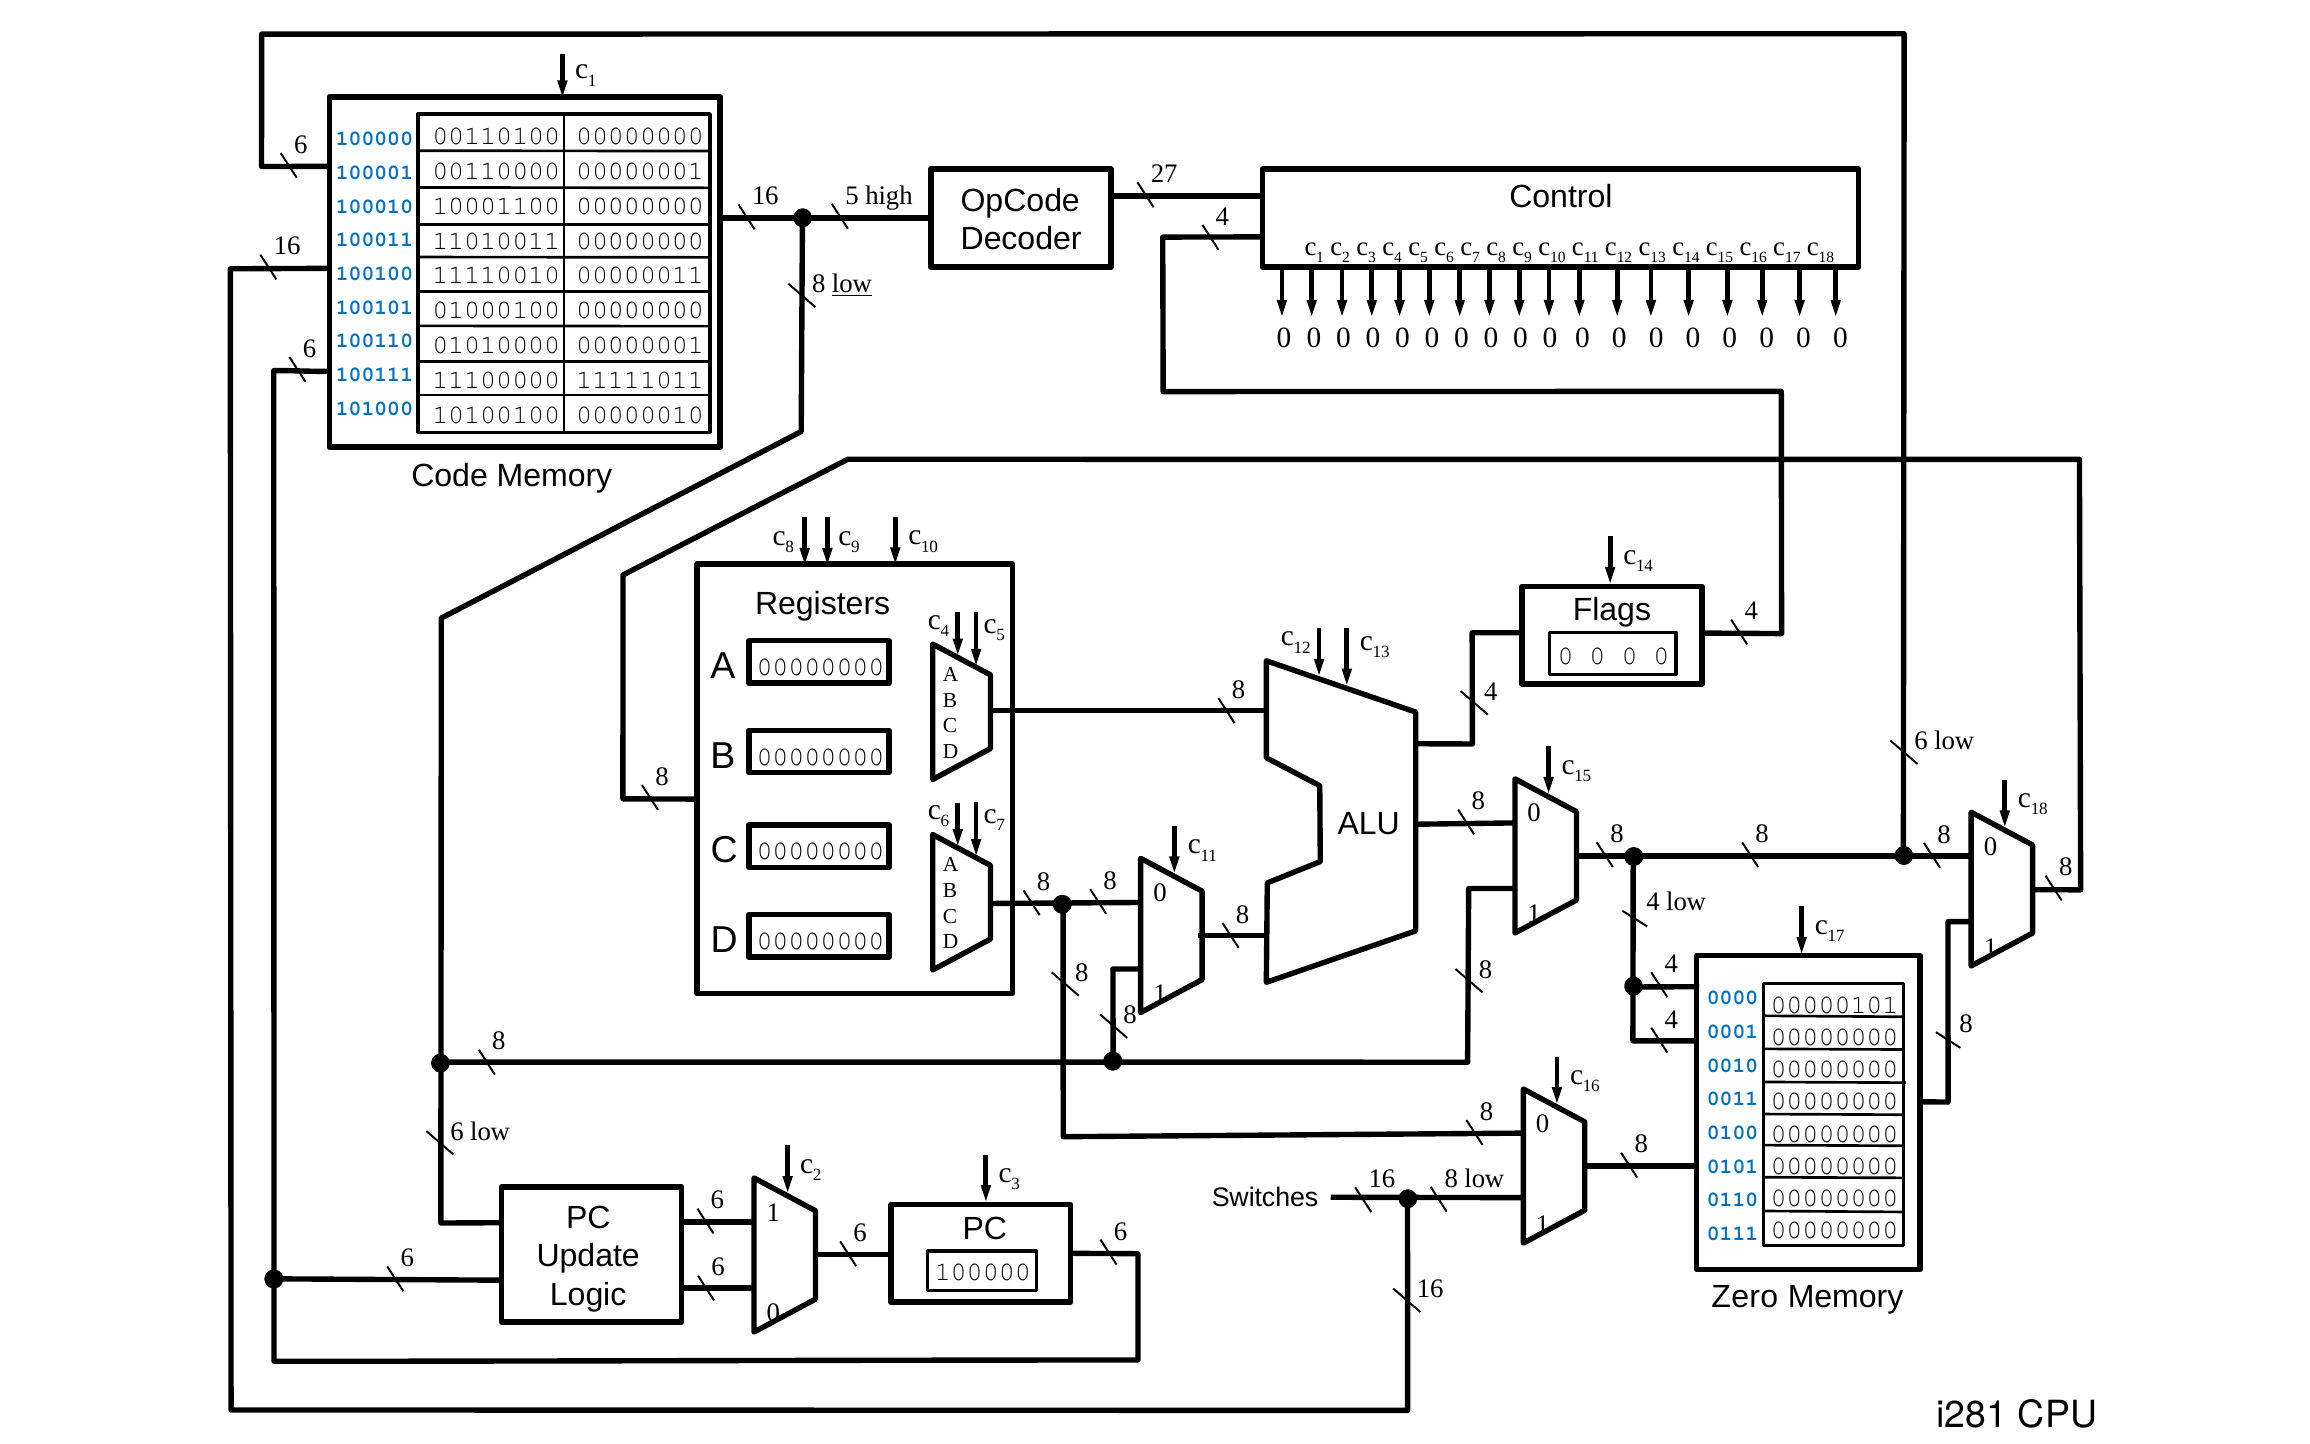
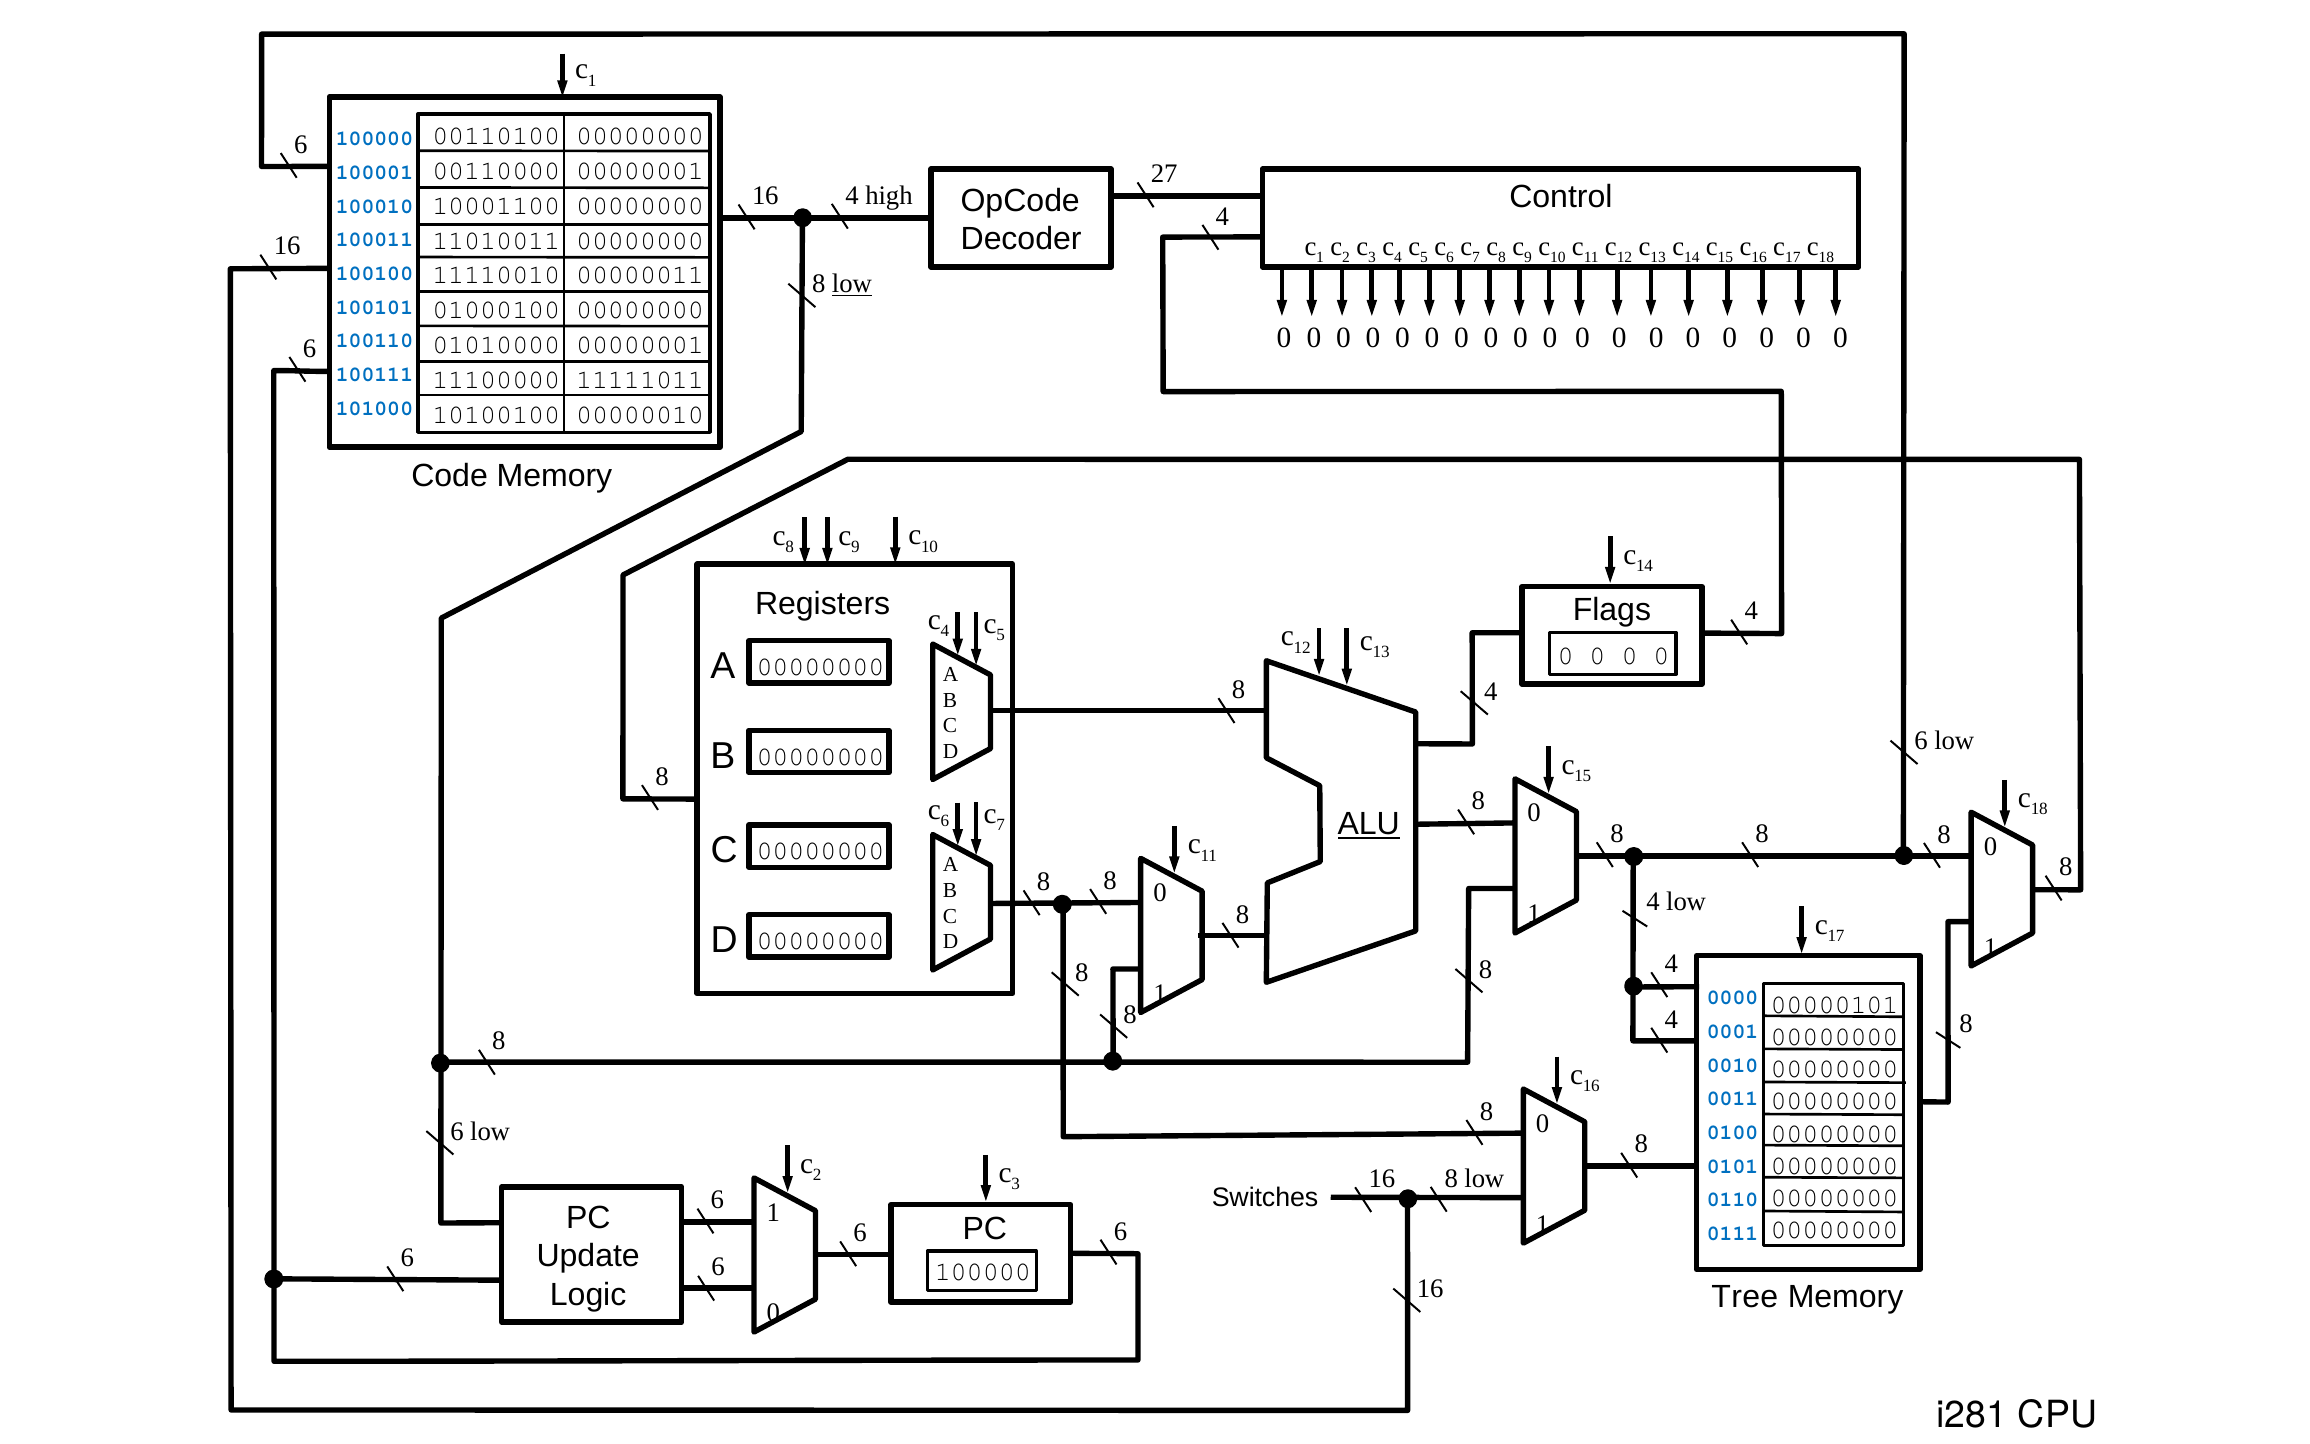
16 5: 5 -> 4 (852, 195)
ALU underline: none -> present (1369, 824)
Zero: Zero -> Tree (1745, 1297)
